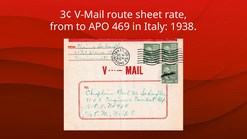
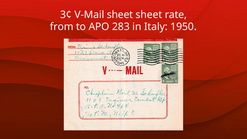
V-Mail route: route -> sheet (120, 15)
469: 469 -> 283 (121, 27)
1938: 1938 -> 1950 (182, 27)
